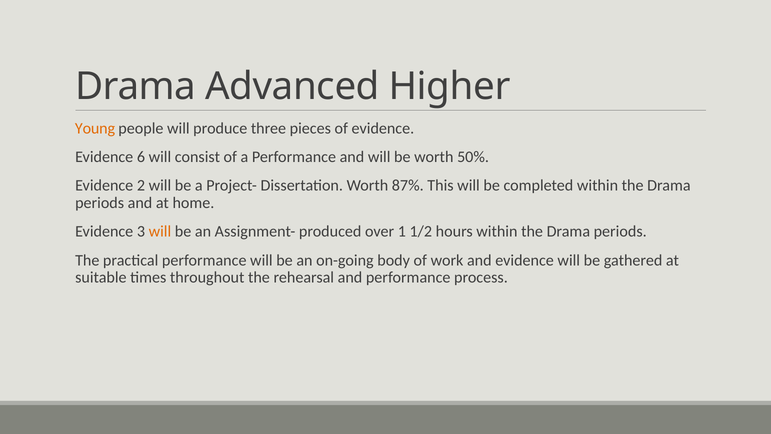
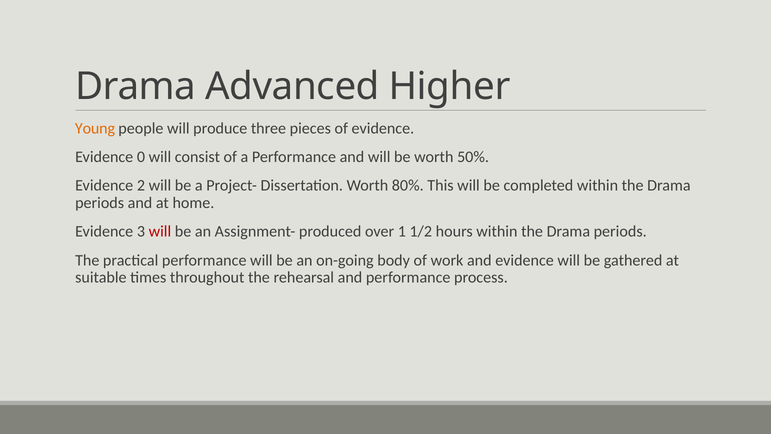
6: 6 -> 0 (141, 157)
87%: 87% -> 80% (408, 185)
will colour: orange -> red (160, 231)
